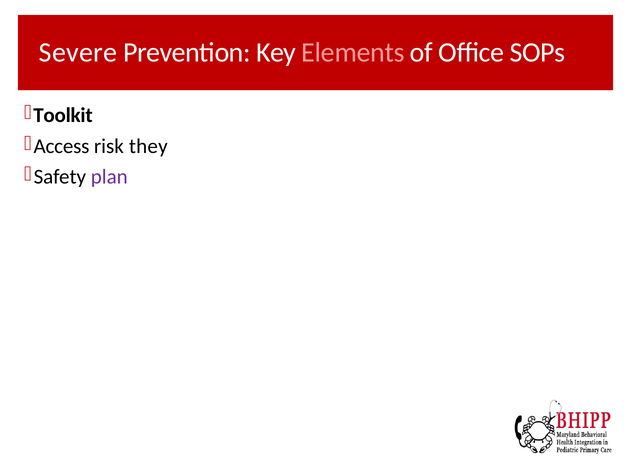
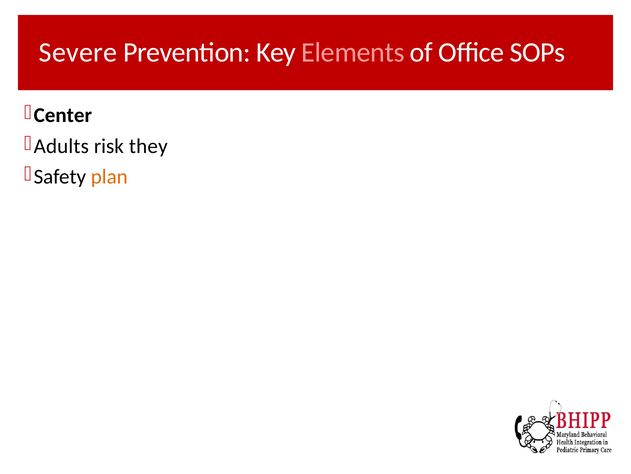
Toolkit: Toolkit -> Center (63, 115)
Access: Access -> Adults (61, 146)
plan colour: purple -> orange (109, 177)
